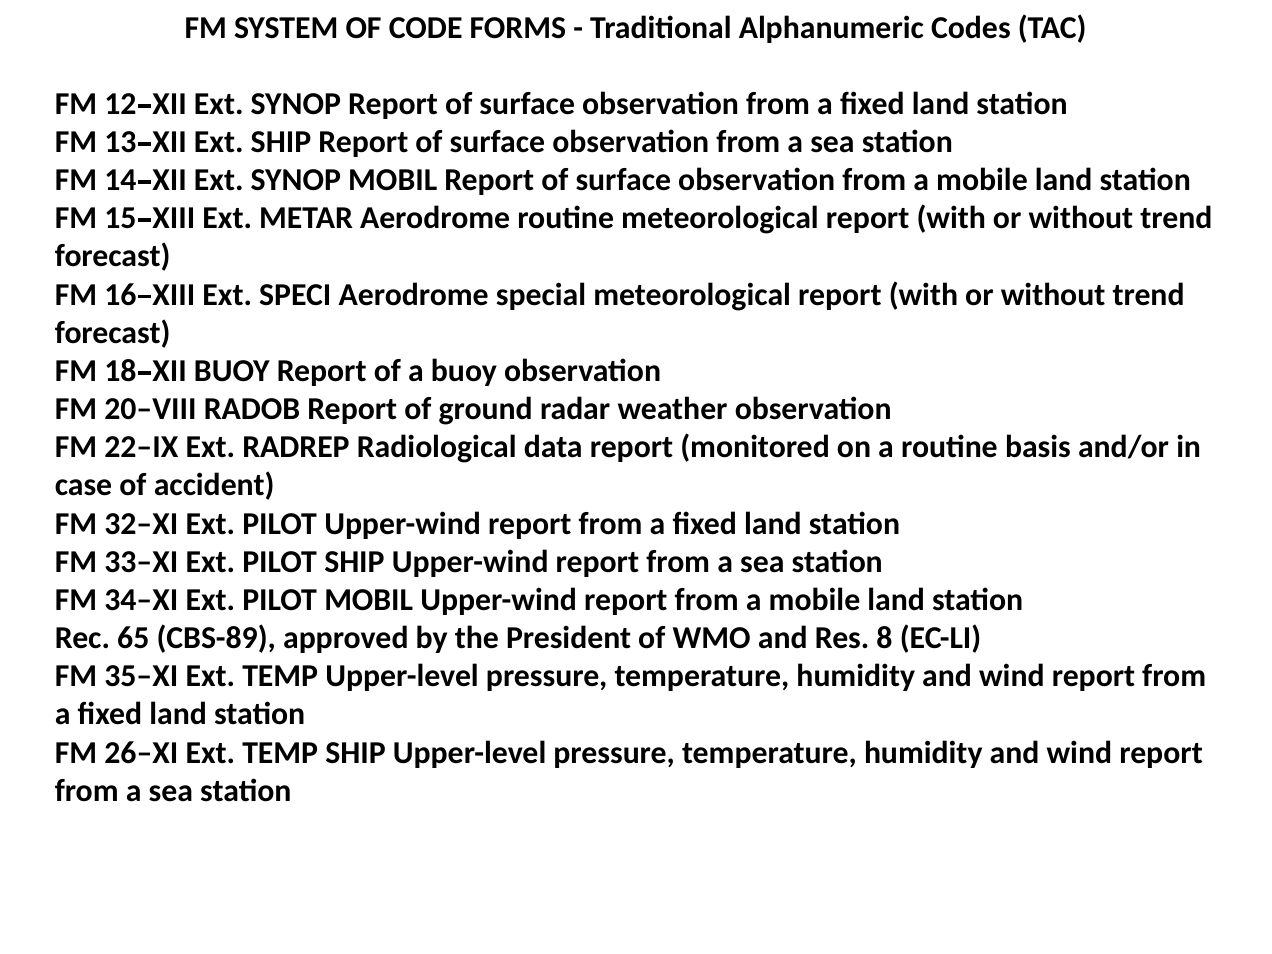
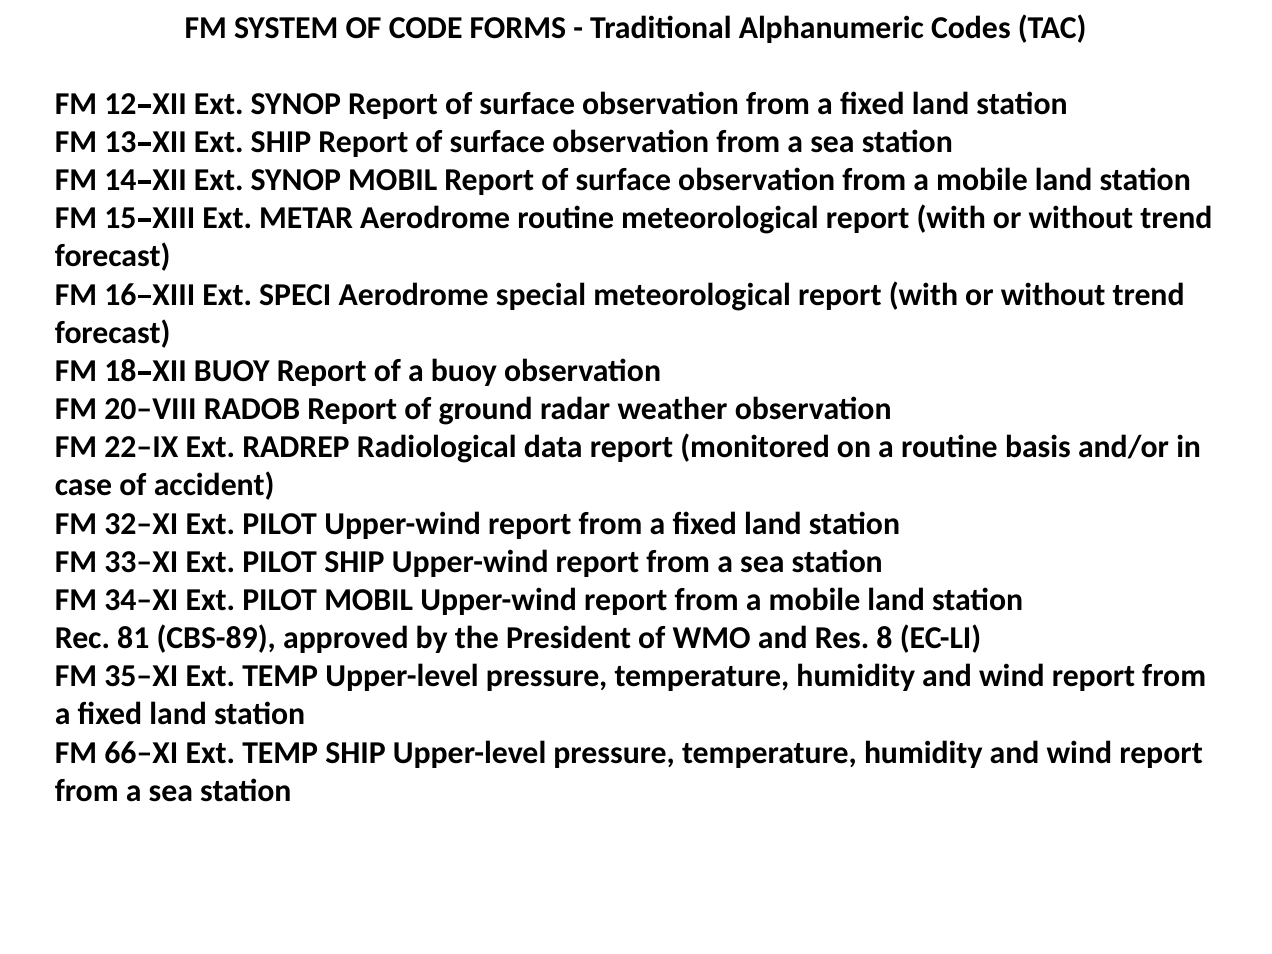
65: 65 -> 81 (133, 638)
26–XI: 26–XI -> 66–XI (141, 753)
